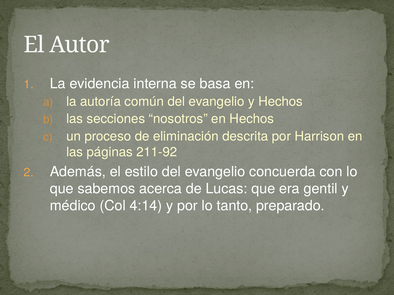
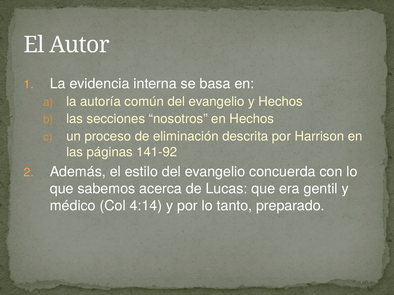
211-92: 211-92 -> 141-92 (157, 152)
